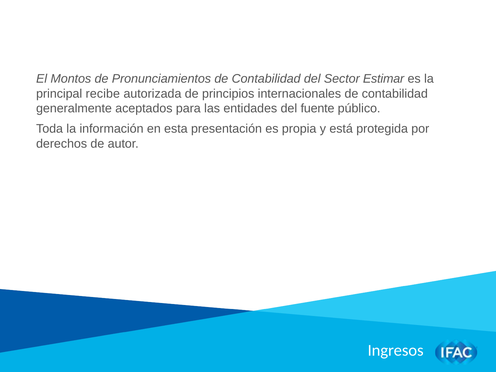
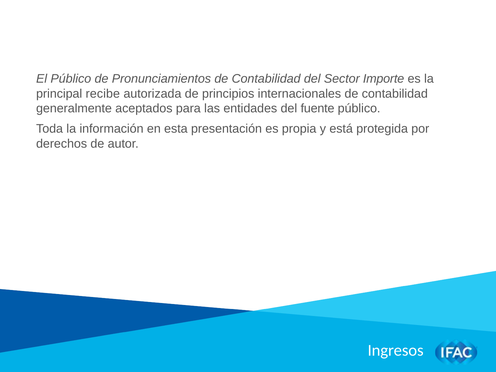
El Montos: Montos -> Público (71, 79)
Estimar: Estimar -> Importe (384, 79)
